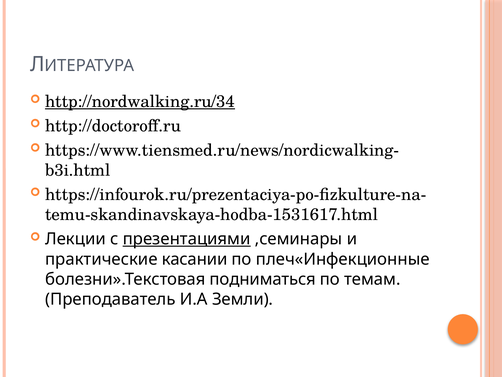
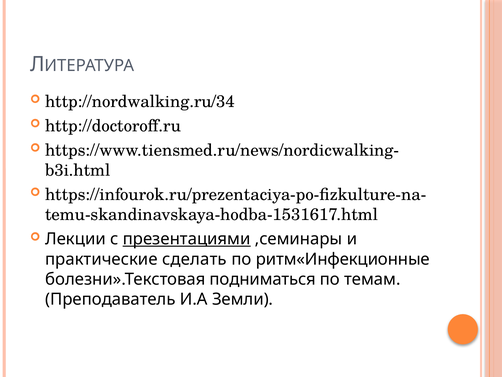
http://nordwalking.ru/34 underline: present -> none (140, 102)
касании: касании -> сделать (194, 259)
плеч«Инфекционные: плеч«Инфекционные -> ритм«Инфекционные (343, 259)
